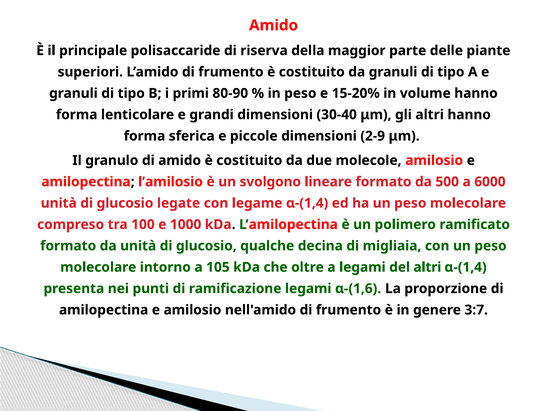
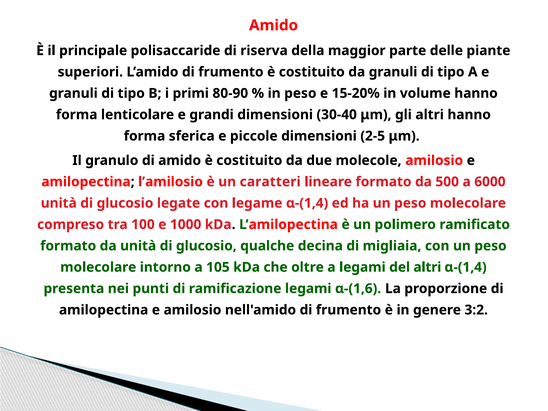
2-9: 2-9 -> 2-5 (373, 136)
svolgono: svolgono -> caratteri (270, 182)
3:7: 3:7 -> 3:2 (476, 310)
